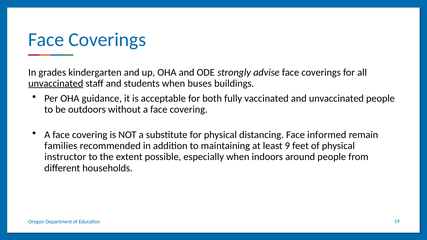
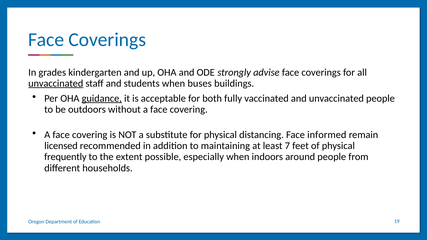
guidance underline: none -> present (102, 98)
families: families -> licensed (61, 146)
9: 9 -> 7 (287, 146)
instructor: instructor -> frequently (65, 157)
